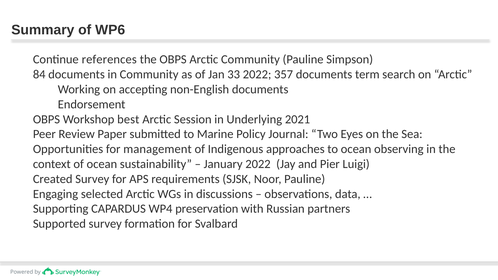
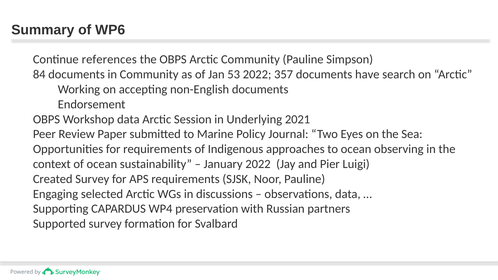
33: 33 -> 53 (234, 75)
term: term -> have (367, 75)
Workshop best: best -> data (128, 119)
for management: management -> requirements (158, 149)
